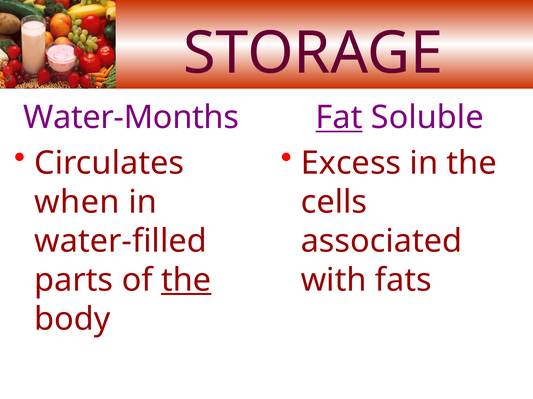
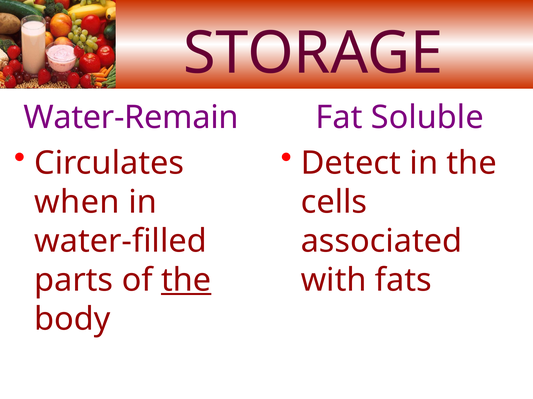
Water-Months: Water-Months -> Water-Remain (131, 118)
Fat underline: present -> none (339, 118)
Excess: Excess -> Detect (351, 163)
